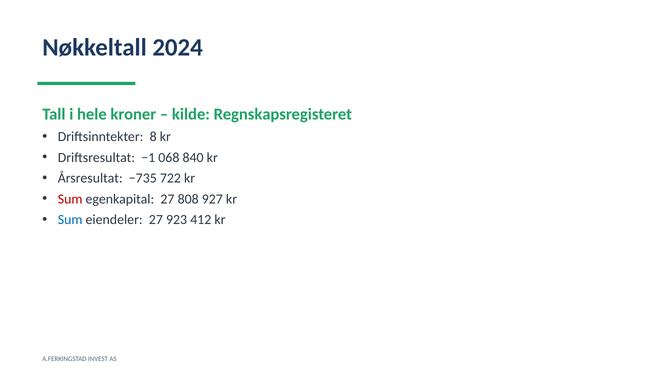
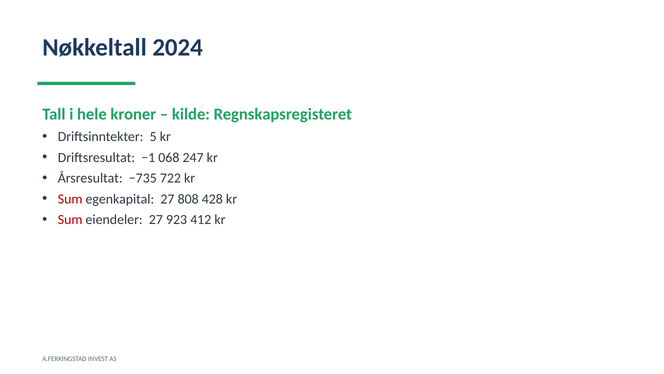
8: 8 -> 5 (153, 137)
840: 840 -> 247 (193, 157)
927: 927 -> 428 (212, 199)
Sum colour: blue -> red (70, 220)
